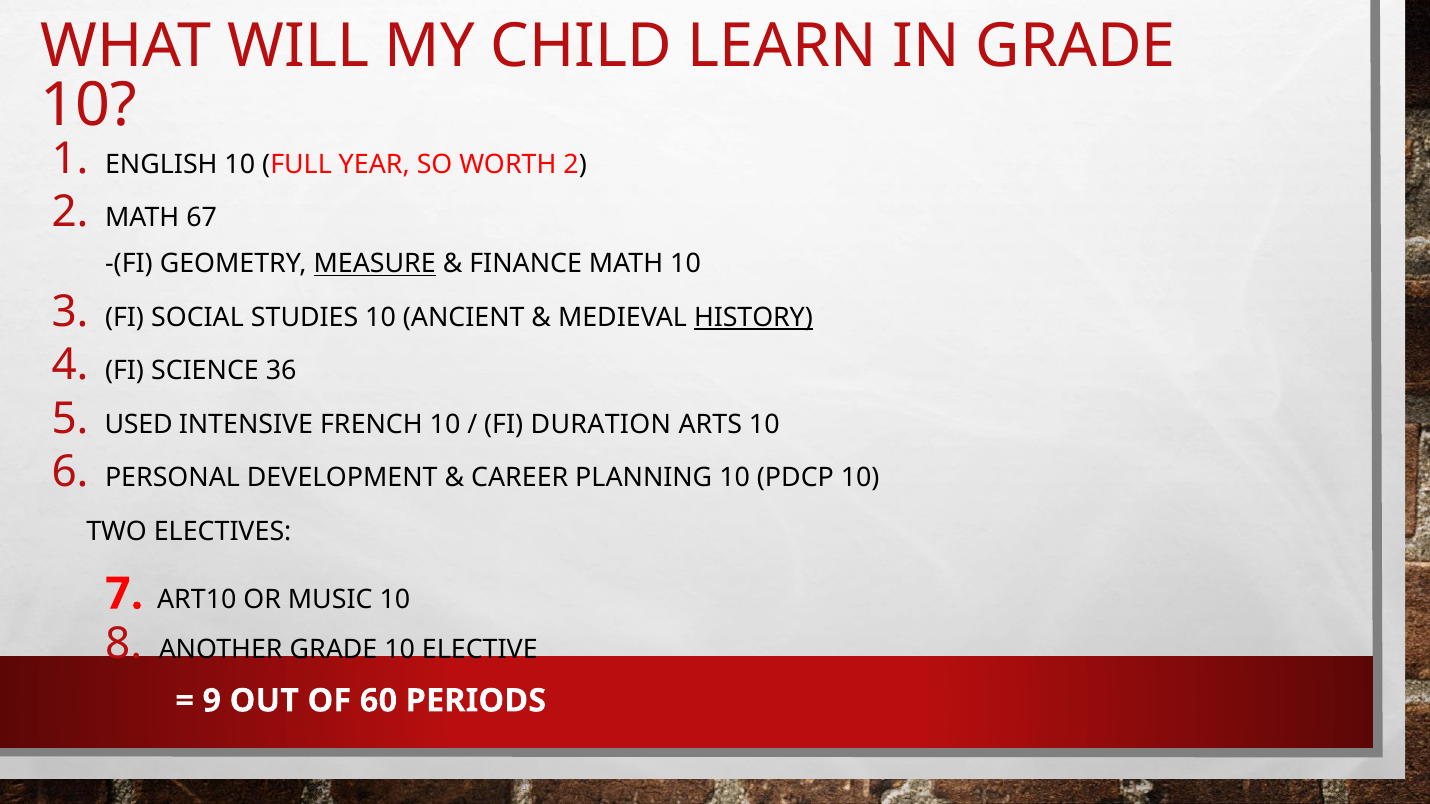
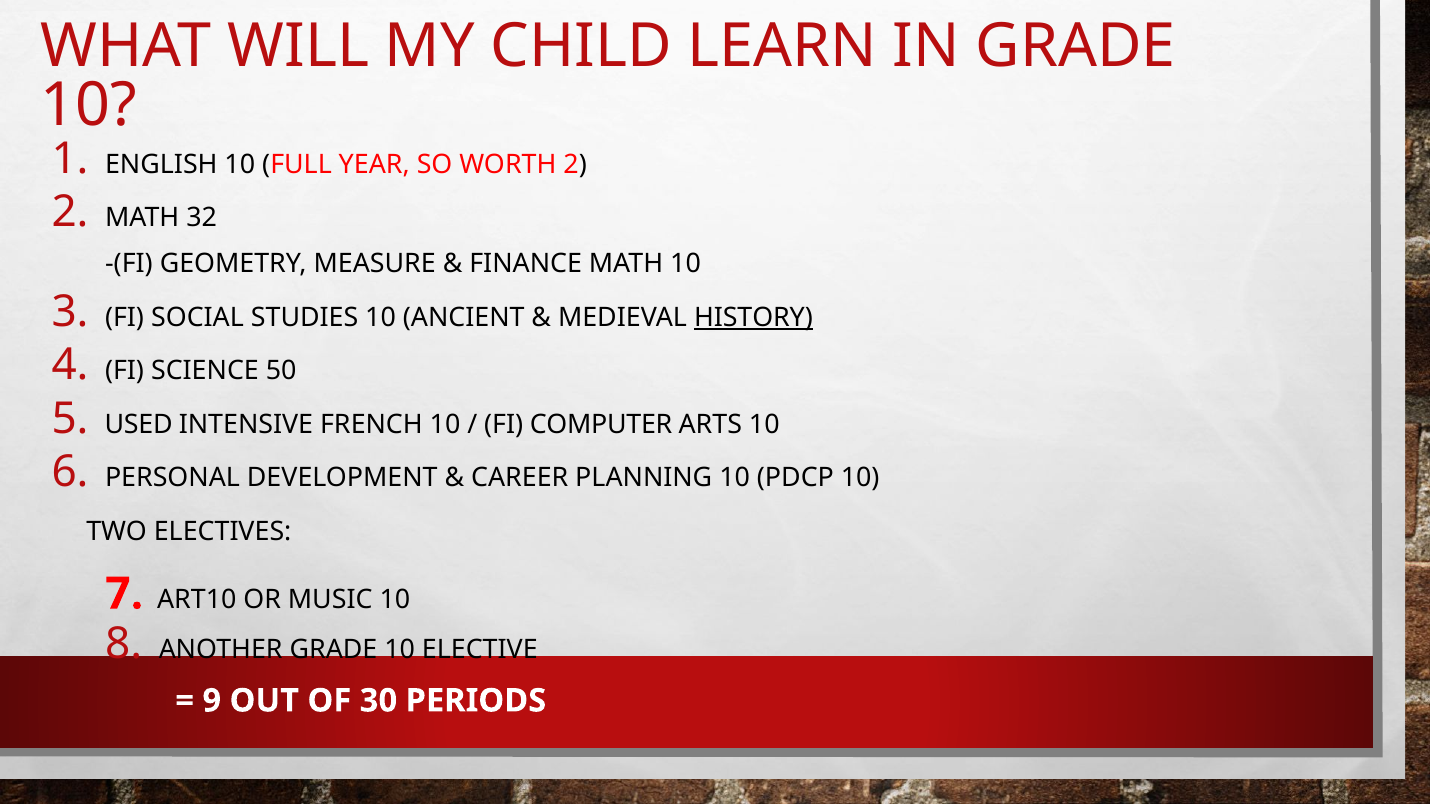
67: 67 -> 32 (202, 218)
MEASURE underline: present -> none (375, 264)
36: 36 -> 50 (281, 371)
DURATION: DURATION -> COMPUTER (601, 425)
60: 60 -> 30 (378, 701)
